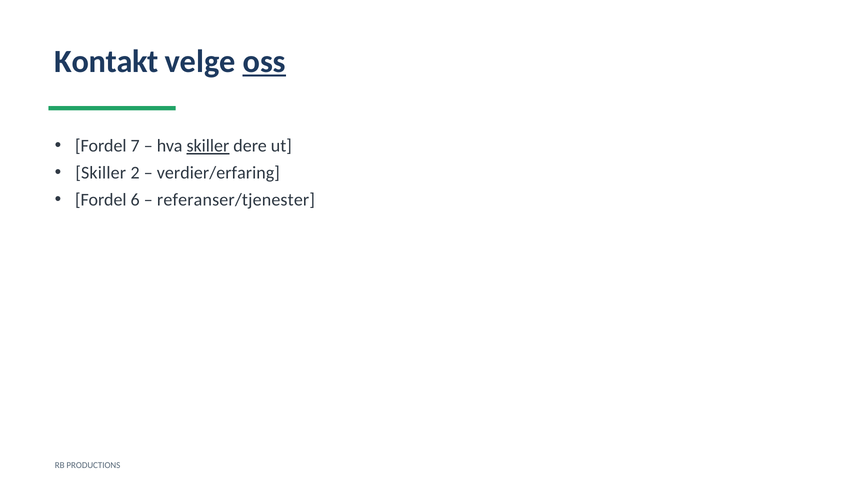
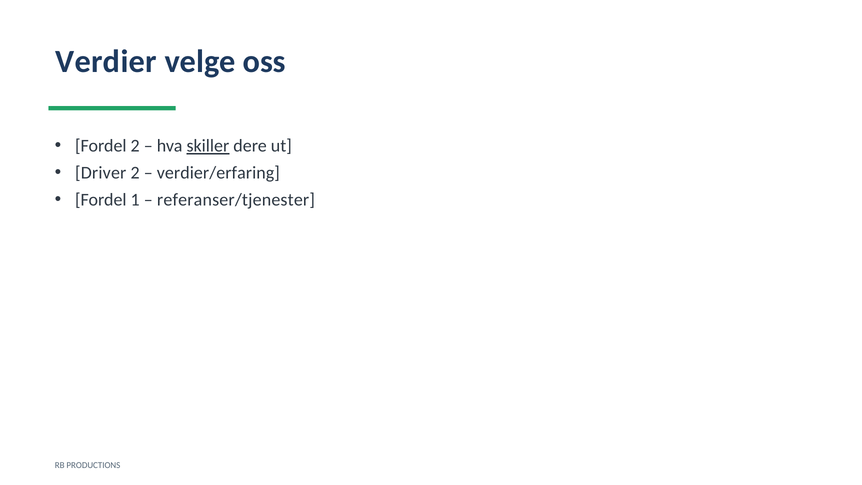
Kontakt: Kontakt -> Verdier (106, 62)
oss underline: present -> none (264, 62)
Fordel 7: 7 -> 2 (135, 146)
Skiller: Skiller -> Driver (101, 173)
6: 6 -> 1 (135, 200)
